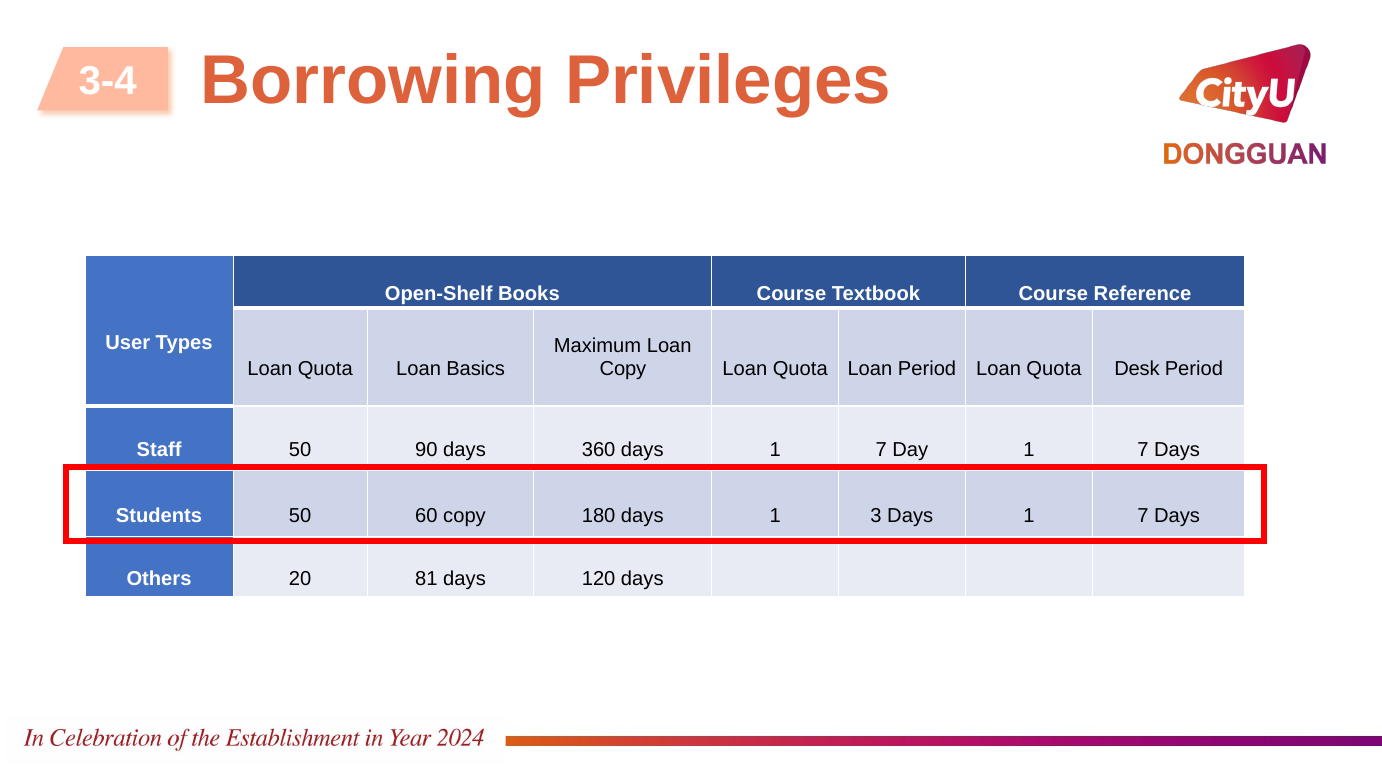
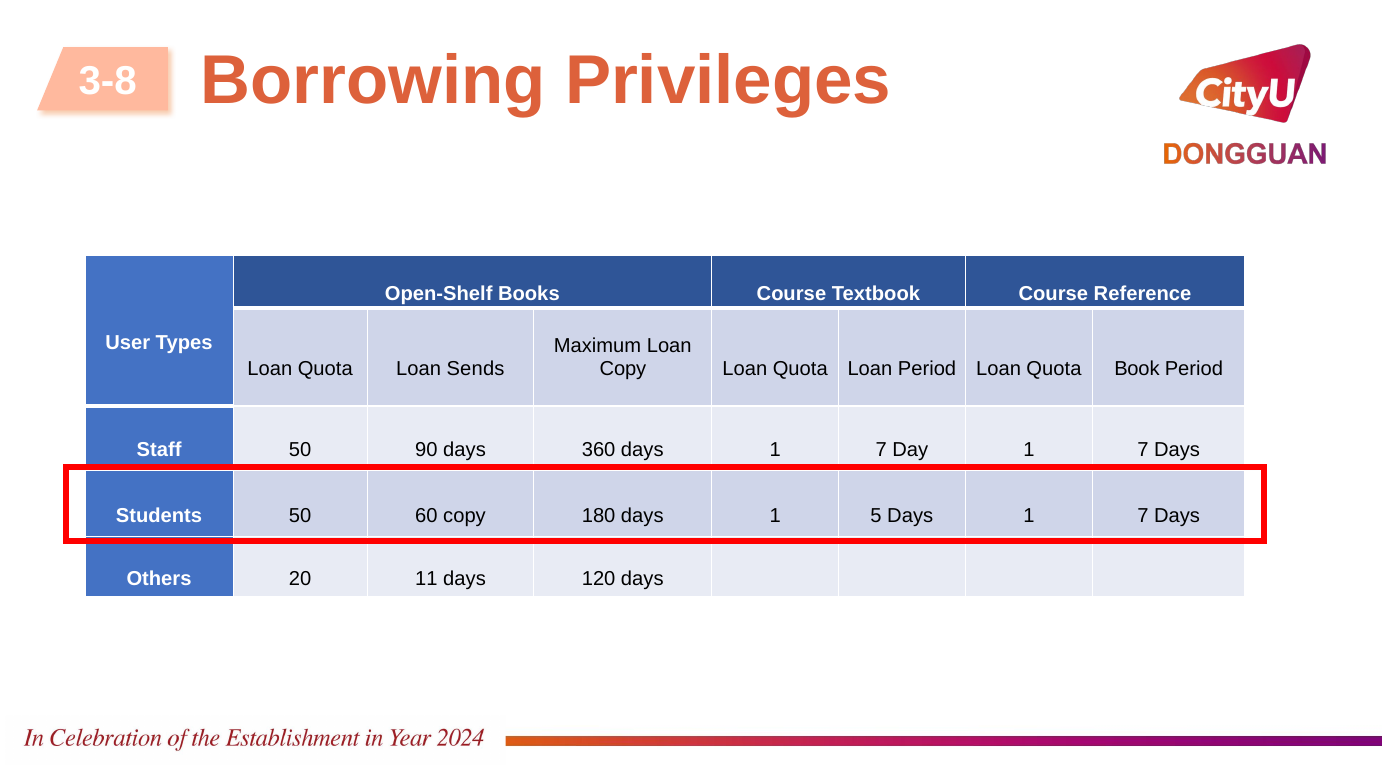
3-4: 3-4 -> 3-8 (108, 82)
Desk: Desk -> Book (1137, 369)
Basics: Basics -> Sends (476, 369)
3: 3 -> 5 (876, 516)
81: 81 -> 11 (426, 579)
